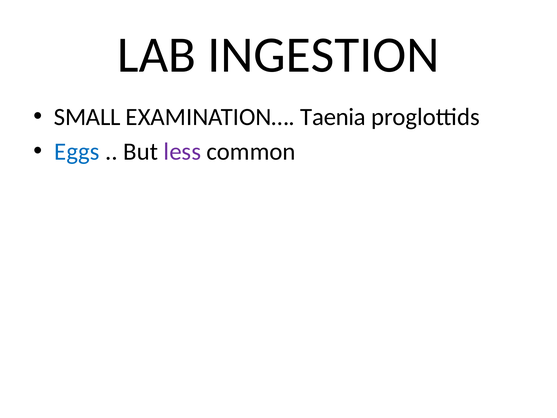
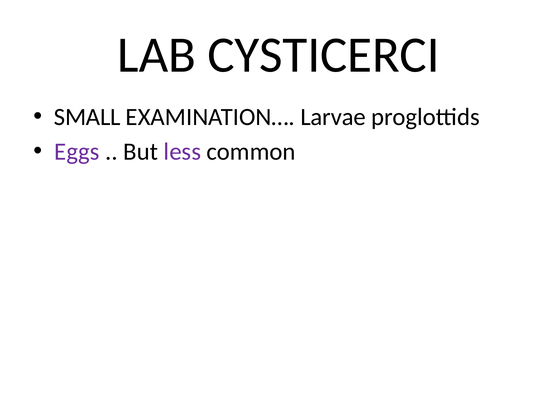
INGESTION: INGESTION -> CYSTICERCI (323, 55)
Taenia: Taenia -> Larvae (333, 117)
Eggs colour: blue -> purple (77, 152)
